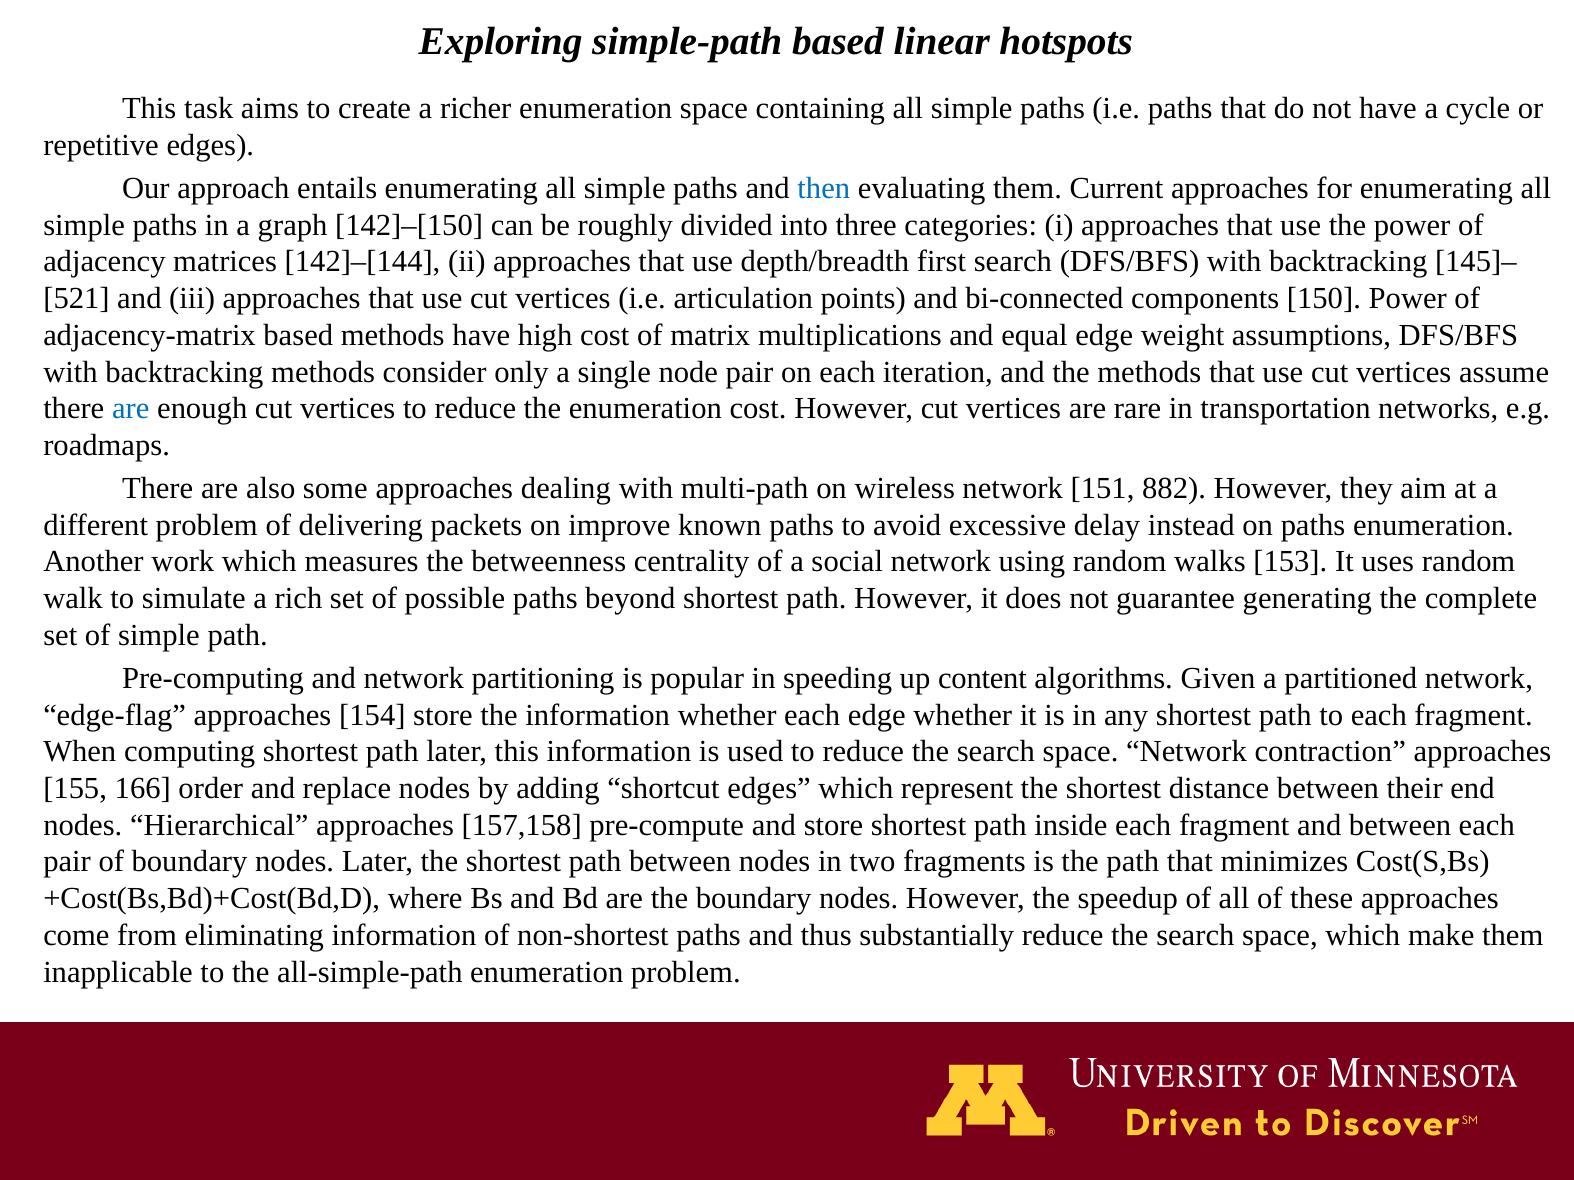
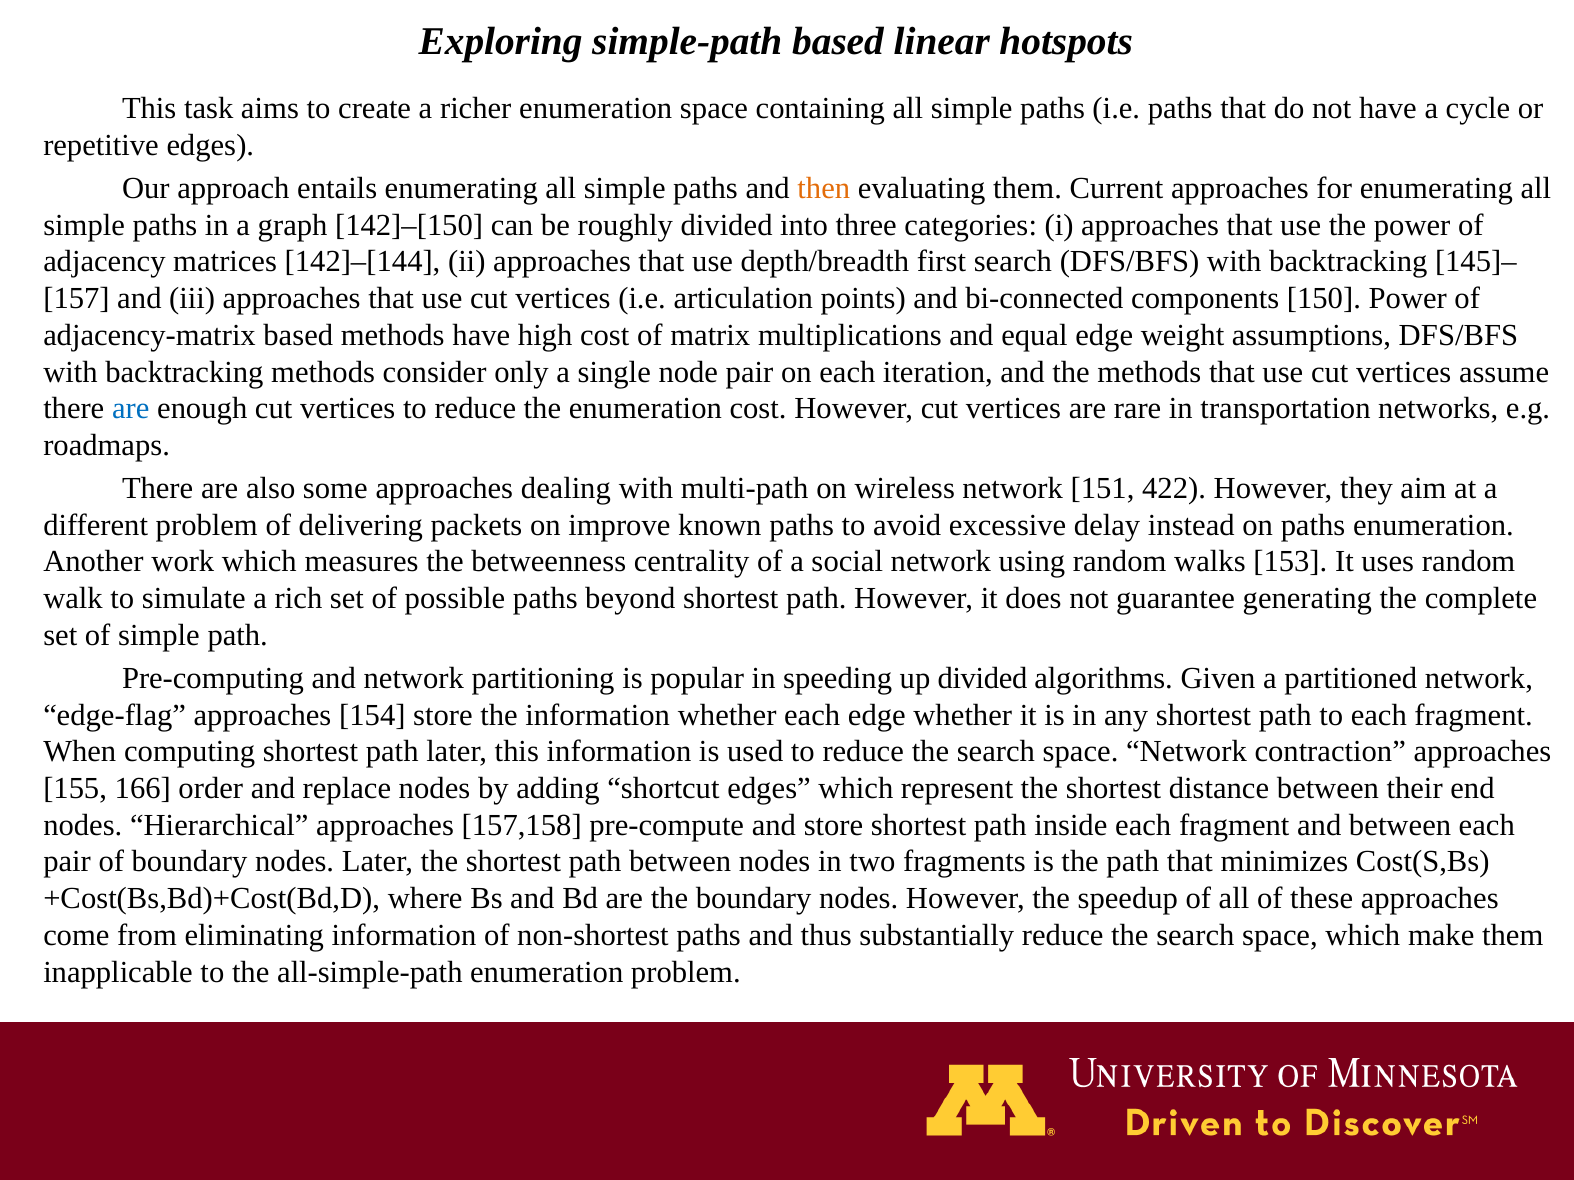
then colour: blue -> orange (824, 189)
521: 521 -> 157 (76, 299)
882: 882 -> 422 (1174, 489)
up content: content -> divided (982, 678)
